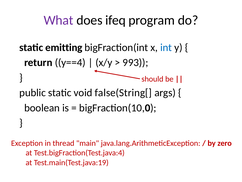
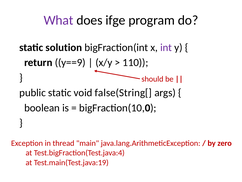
ifeq: ifeq -> ifge (115, 20)
emitting: emitting -> solution (64, 47)
int colour: blue -> purple (166, 47)
y==4: y==4 -> y==9 (70, 62)
993: 993 -> 110 (135, 62)
